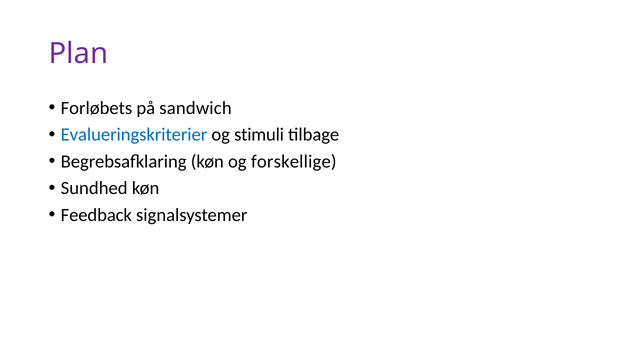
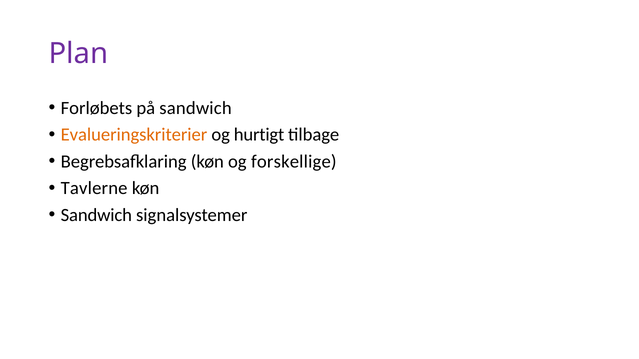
Evalueringskriterier colour: blue -> orange (134, 135)
stimuli: stimuli -> hurtigt (259, 135)
Sundhed: Sundhed -> Tavlerne (94, 188)
Feedback: Feedback -> Sandwich (96, 215)
